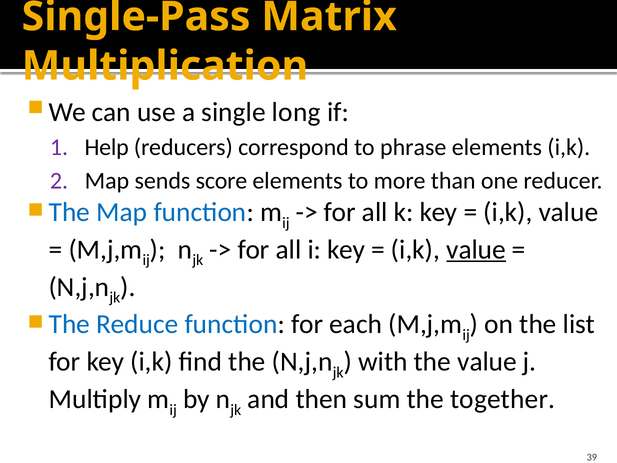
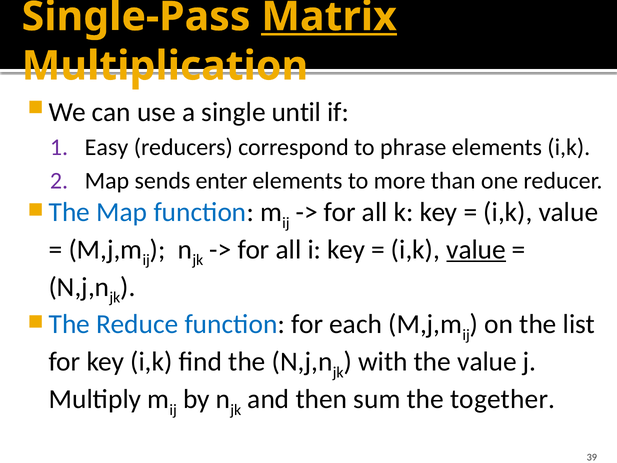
Matrix underline: none -> present (329, 17)
long: long -> until (297, 112)
Help: Help -> Easy (107, 147)
score: score -> enter (221, 181)
